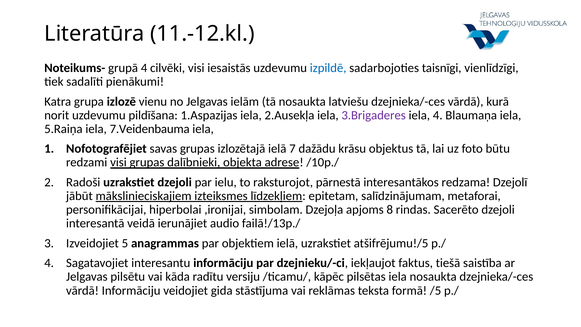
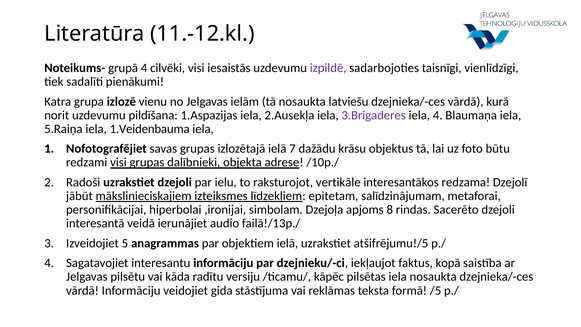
izpildē colour: blue -> purple (328, 68)
7.Veidenbauma: 7.Veidenbauma -> 1.Veidenbauma (150, 129)
pārnestā: pārnestā -> vertikāle (338, 182)
tiešā: tiešā -> kopā (448, 263)
